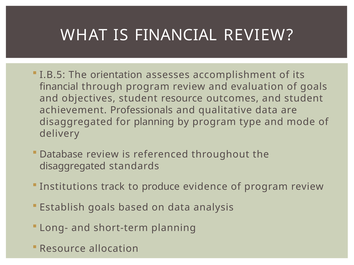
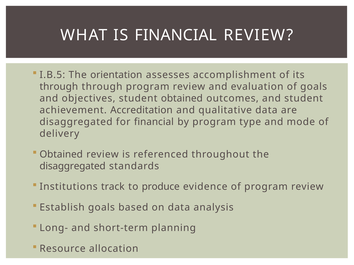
financial: financial -> through (59, 87)
student resource: resource -> obtained (182, 99)
Professionals: Professionals -> Accreditation (141, 110)
for planning: planning -> financial (154, 122)
Database: Database -> Obtained (61, 155)
